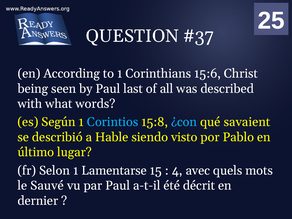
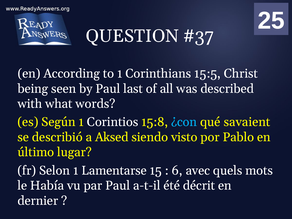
15:6: 15:6 -> 15:5 (207, 74)
Corintios colour: light blue -> white (113, 122)
Hable: Hable -> Aksed (112, 137)
4: 4 -> 6 (177, 170)
Sauvé: Sauvé -> Había (47, 186)
